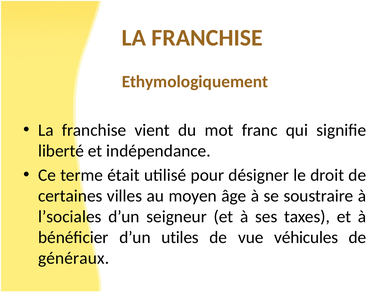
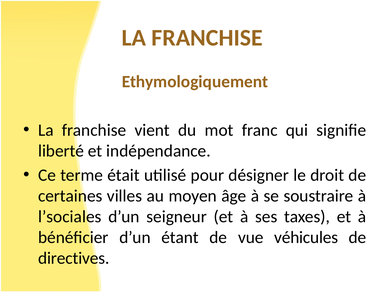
utiles: utiles -> étant (180, 238)
généraux: généraux -> directives (74, 259)
